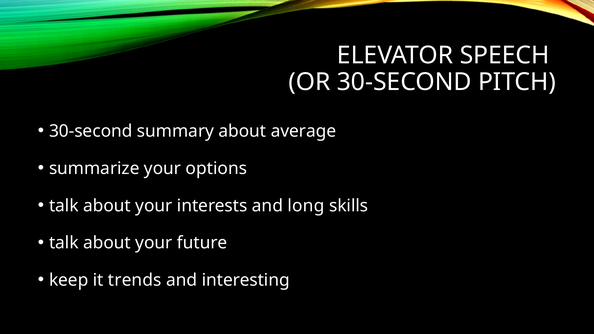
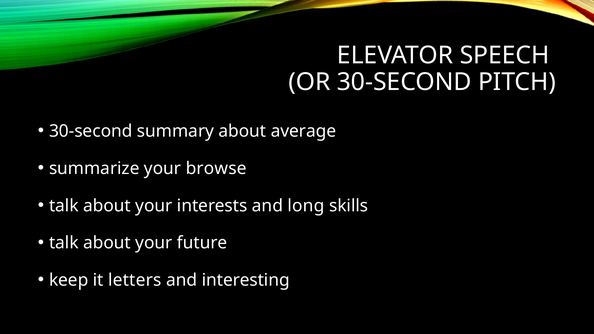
options: options -> browse (216, 168)
trends: trends -> letters (135, 280)
